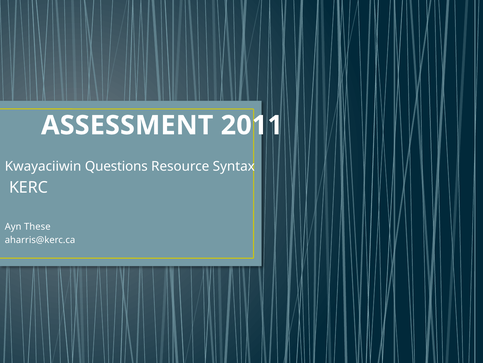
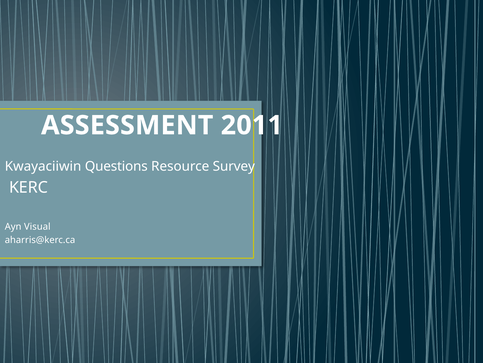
Syntax: Syntax -> Survey (234, 166)
These: These -> Visual (37, 226)
